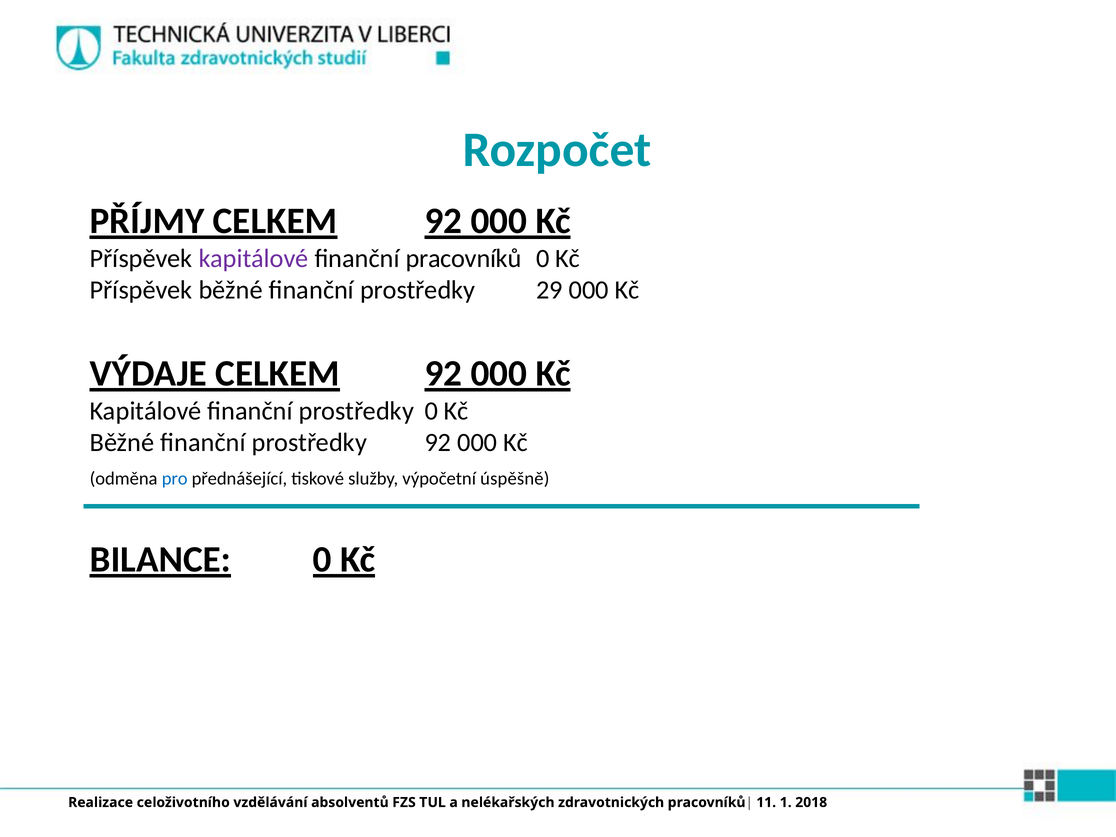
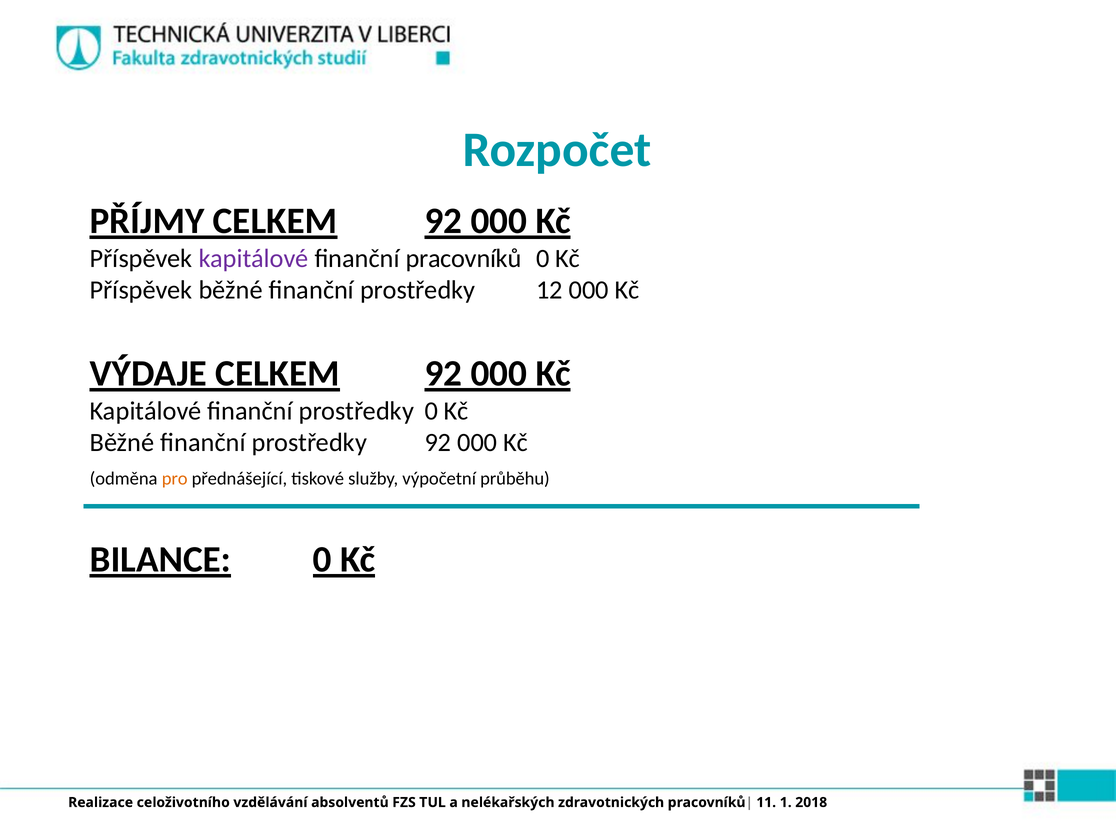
29: 29 -> 12 (549, 290)
pro colour: blue -> orange (175, 478)
úspěšně: úspěšně -> průběhu (515, 478)
